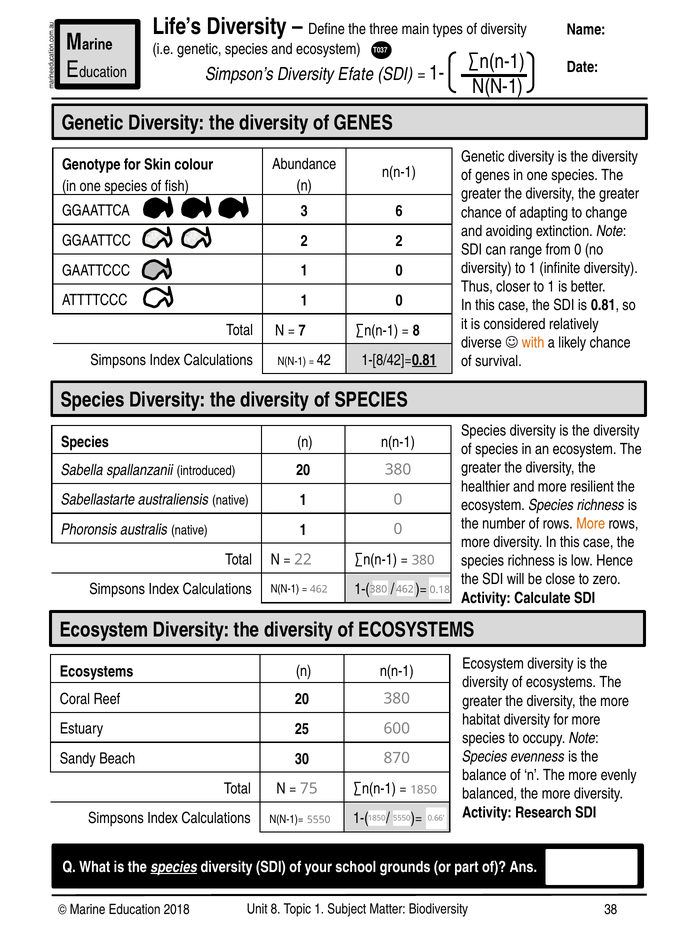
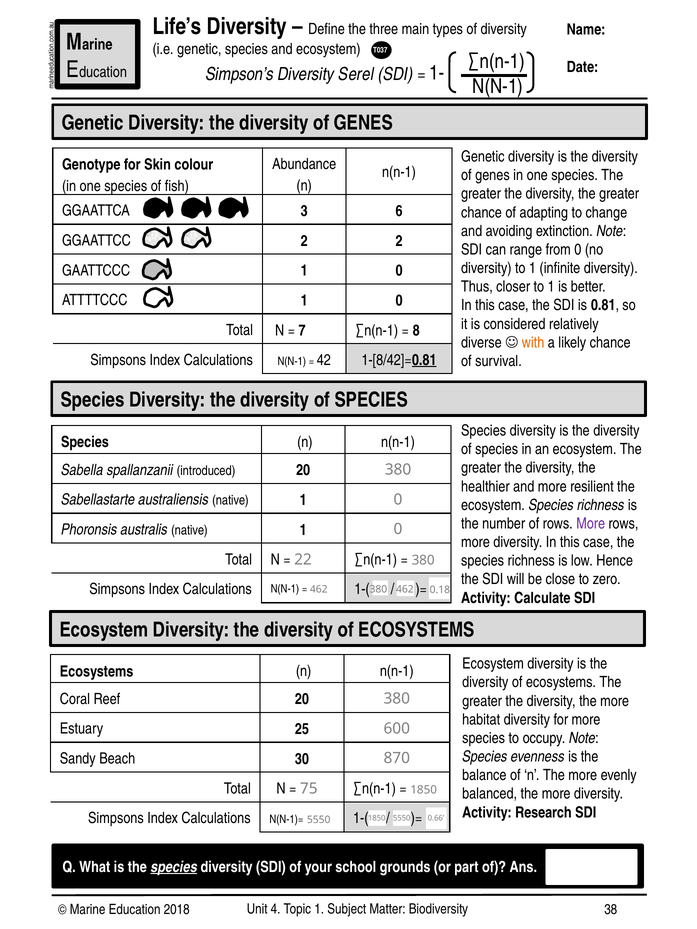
Efate: Efate -> Serel (356, 74)
More colour: orange -> purple (591, 524)
Unit 8: 8 -> 4 (276, 909)
